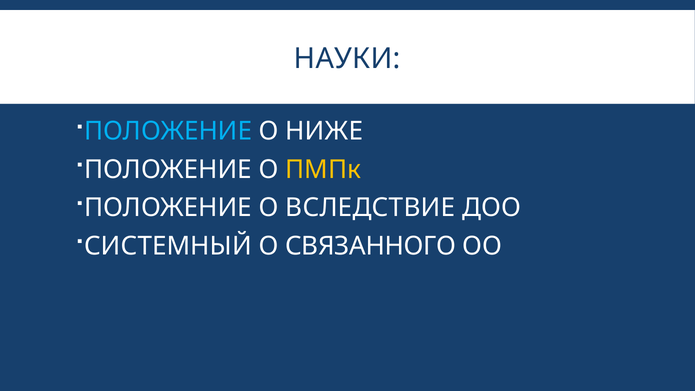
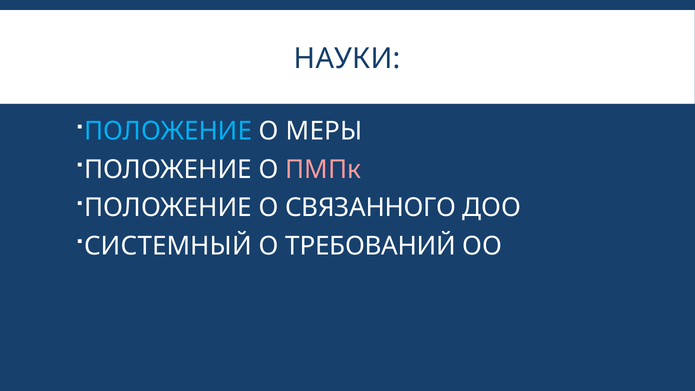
НИЖЕ: НИЖЕ -> МЕРЫ (324, 131)
ПМПк colour: yellow -> pink (323, 169)
ВСЛЕДСТВИЕ: ВСЛЕДСТВИЕ -> СВЯЗАННОГО (371, 208)
СВЯЗАННОГО: СВЯЗАННОГО -> ТРЕБОВАНИЙ (371, 246)
